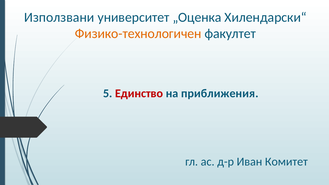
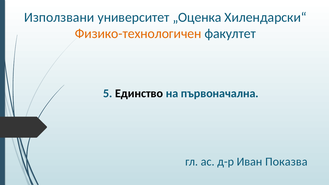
Единство colour: red -> black (139, 94)
приближения: приближения -> първоначална (220, 94)
Комитет: Комитет -> Показва (286, 162)
